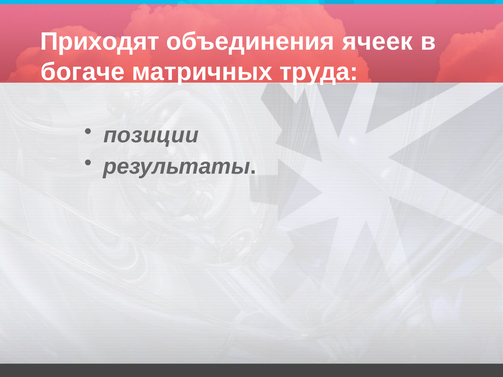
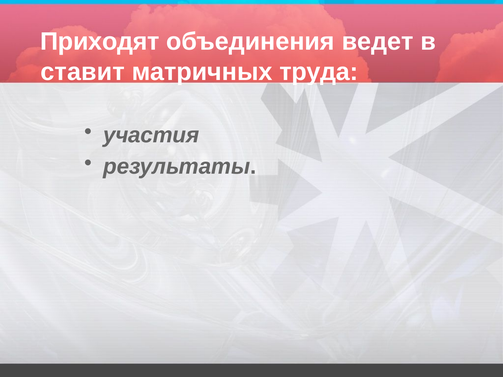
ячеек: ячеек -> ведет (378, 42)
богаче: богаче -> ставит (83, 72)
позиции: позиции -> участия (151, 135)
